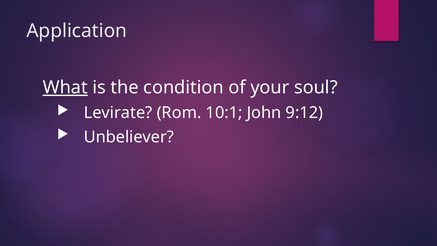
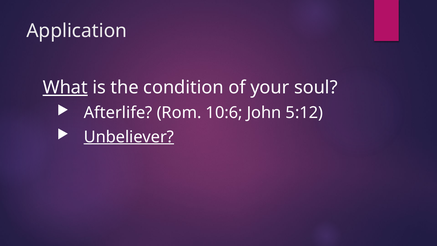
Levirate: Levirate -> Afterlife (118, 113)
10:1: 10:1 -> 10:6 (224, 113)
9:12: 9:12 -> 5:12 (304, 113)
Unbeliever underline: none -> present (129, 137)
